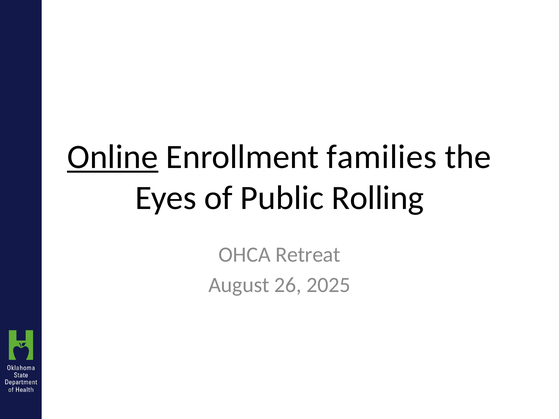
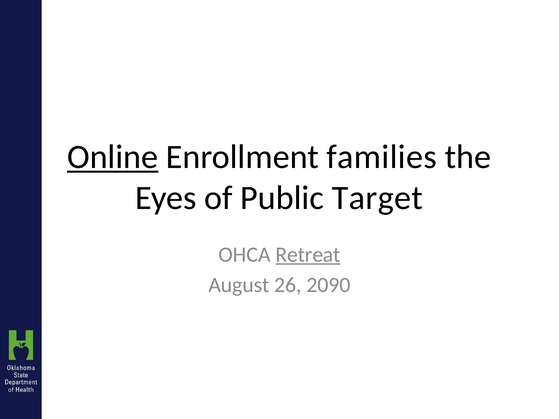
Rolling: Rolling -> Target (377, 198)
Retreat underline: none -> present (308, 255)
2025: 2025 -> 2090 (329, 285)
